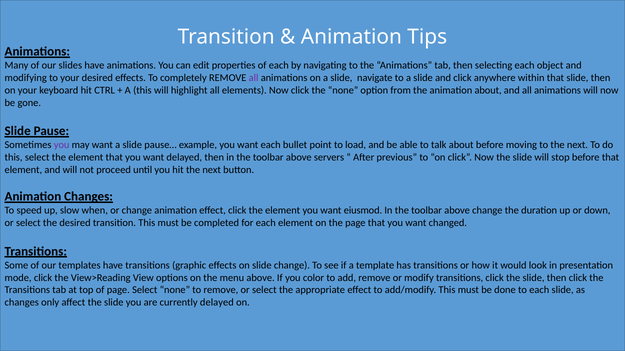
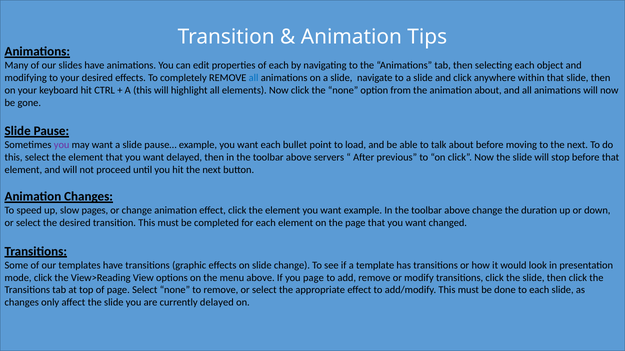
all colour: purple -> blue (254, 78)
when: when -> pages (95, 211)
want eiusmod: eiusmod -> example (363, 211)
you color: color -> page (313, 278)
